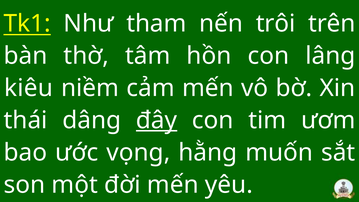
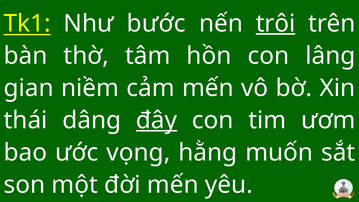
tham: tham -> bước (156, 23)
trôi underline: none -> present (276, 23)
kiêu: kiêu -> gian (29, 88)
